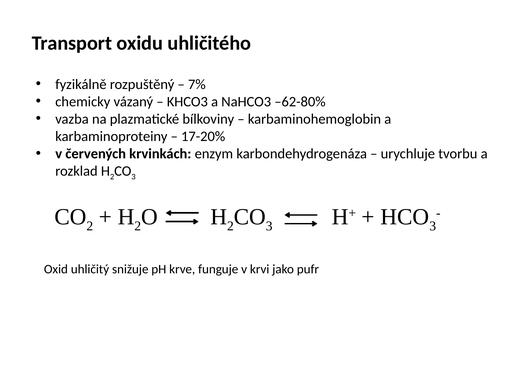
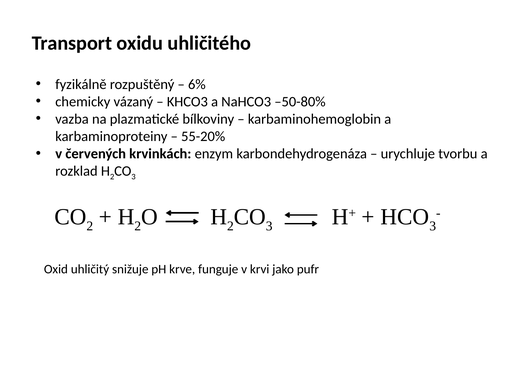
7%: 7% -> 6% (197, 84)
–62-80%: –62-80% -> –50-80% (300, 102)
17-20%: 17-20% -> 55-20% (203, 136)
